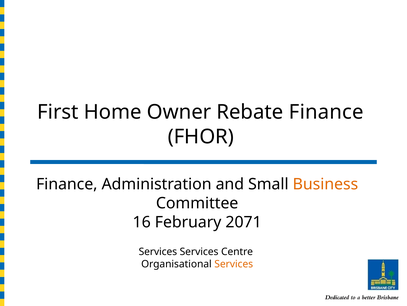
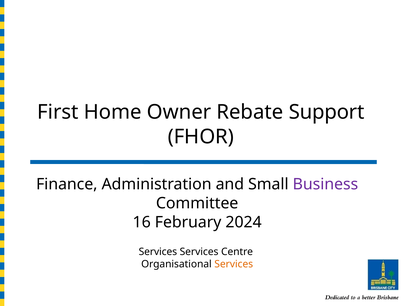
Rebate Finance: Finance -> Support (327, 112)
Business colour: orange -> purple (325, 184)
2071: 2071 -> 2024 (244, 222)
